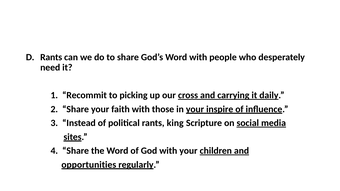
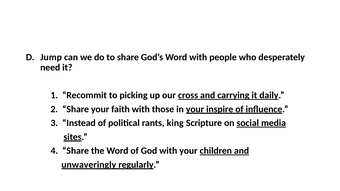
Rants: Rants -> Jump (51, 57)
opportunities: opportunities -> unwaveringly (89, 165)
